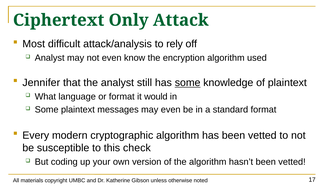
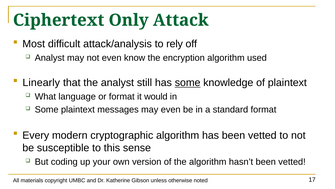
Jennifer: Jennifer -> Linearly (41, 82)
check: check -> sense (137, 148)
